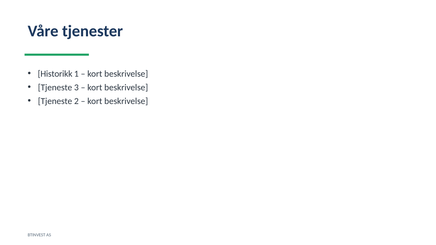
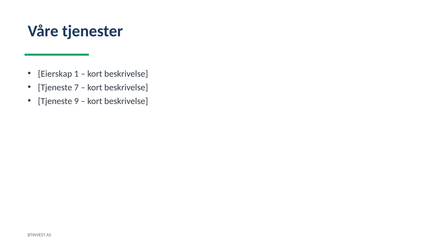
Historikk: Historikk -> Eierskap (55, 74)
3: 3 -> 7 (76, 87)
2: 2 -> 9 (76, 101)
